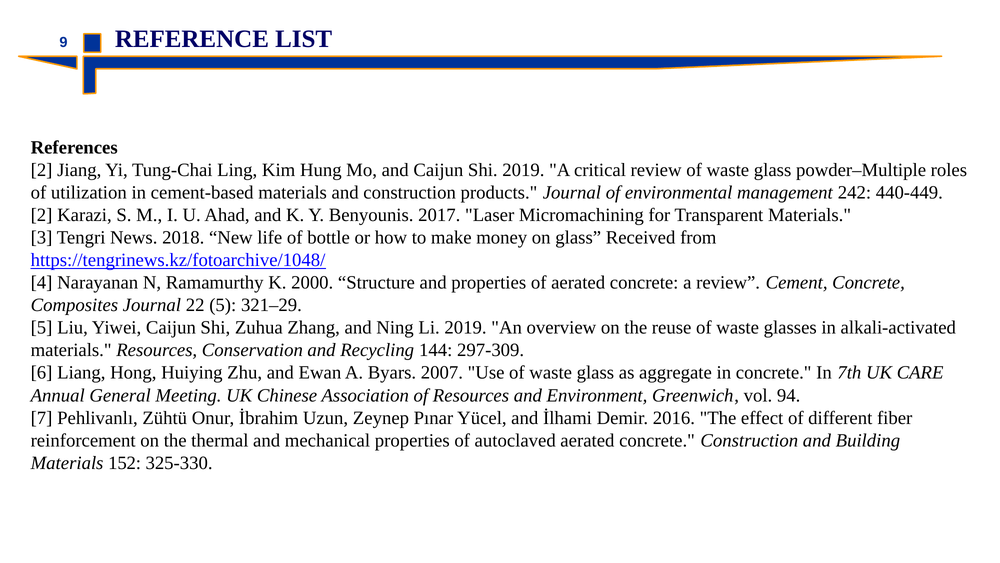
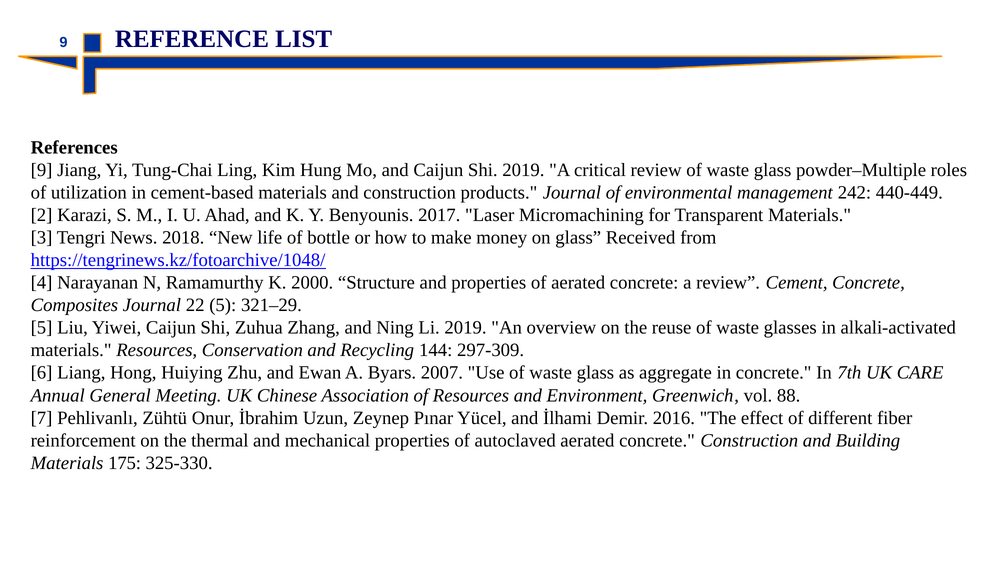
2: 2 -> 9 (42, 170)
94: 94 -> 88 (789, 395)
152: 152 -> 175 (125, 462)
